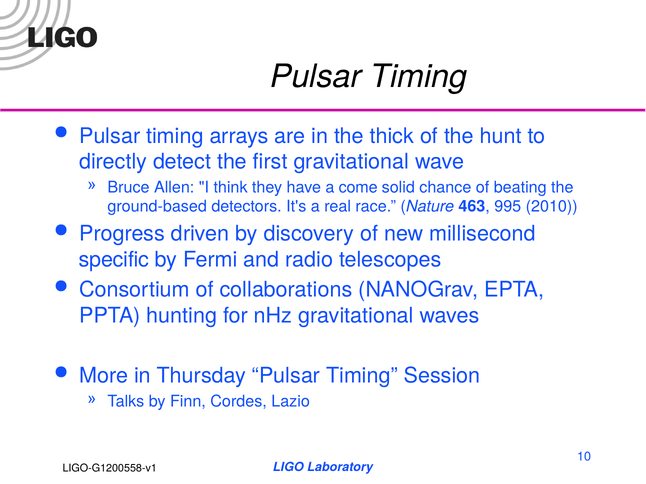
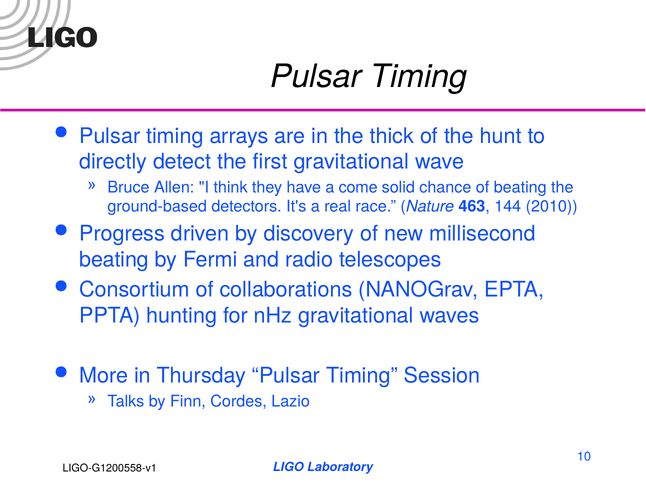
995: 995 -> 144 (508, 207)
specific: specific -> beating (114, 260)
